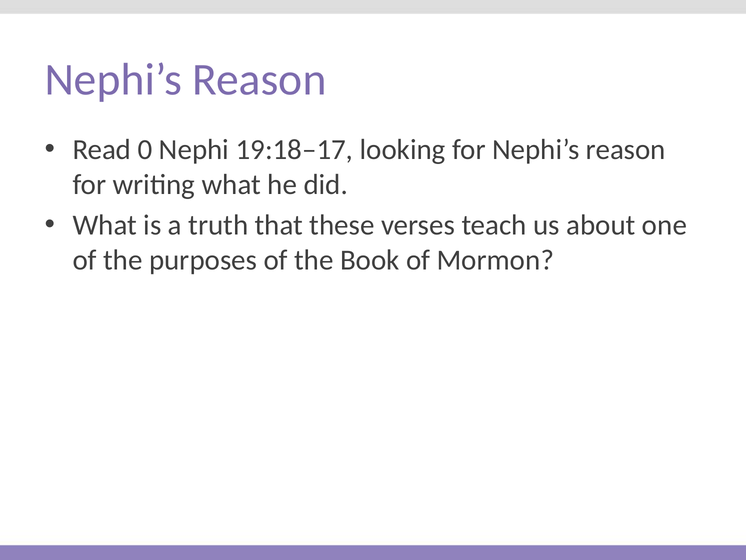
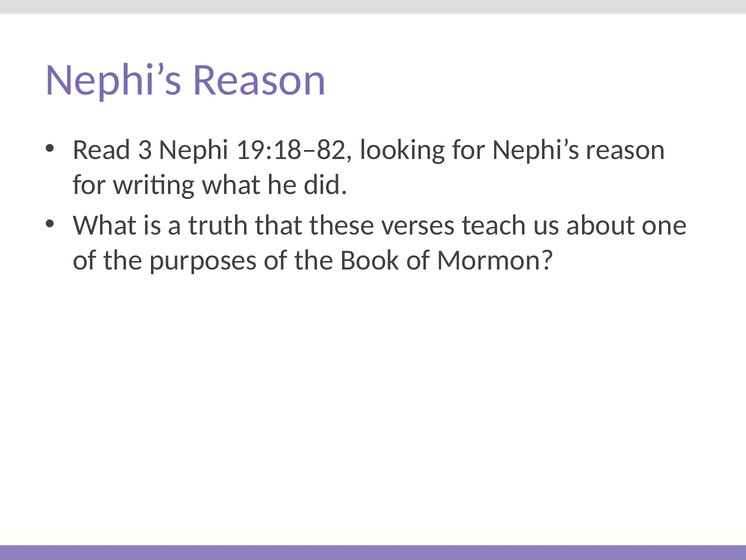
0: 0 -> 3 (145, 150)
19:18–17: 19:18–17 -> 19:18–82 (294, 150)
